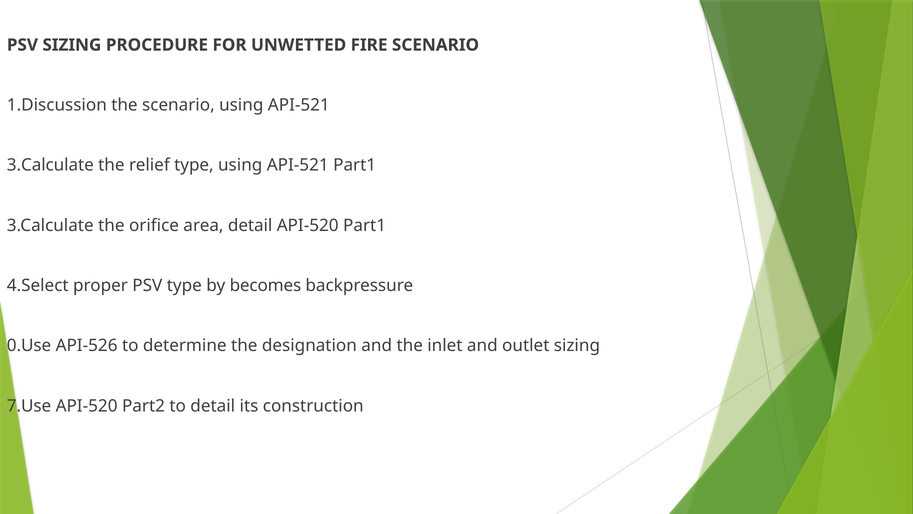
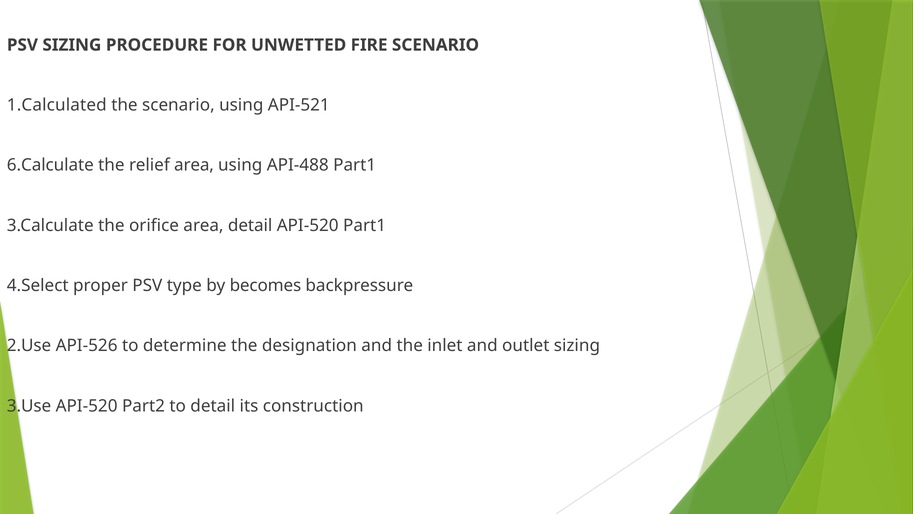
1.Discussion: 1.Discussion -> 1.Calculated (57, 105)
3.Calculate: 3.Calculate -> 6.Calculate (50, 165)
relief type: type -> area (194, 165)
API-521: API-521 -> API-488 (298, 165)
0.Use: 0.Use -> 2.Use (29, 346)
7.Use: 7.Use -> 3.Use (29, 406)
